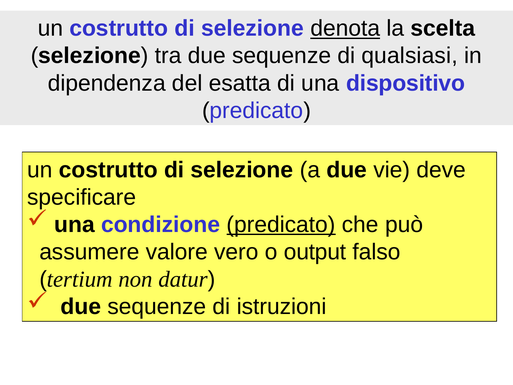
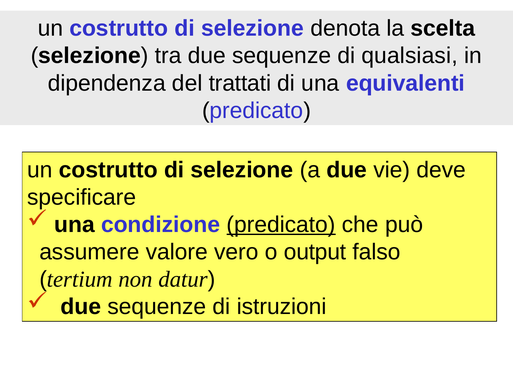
denota underline: present -> none (345, 28)
esatta: esatta -> trattati (240, 83)
dispositivo: dispositivo -> equivalenti (405, 83)
